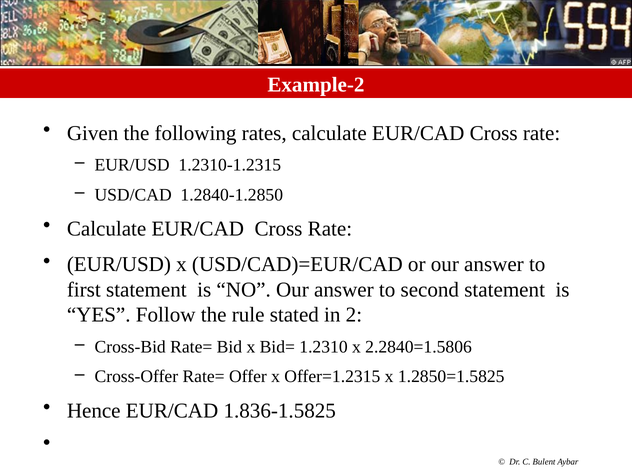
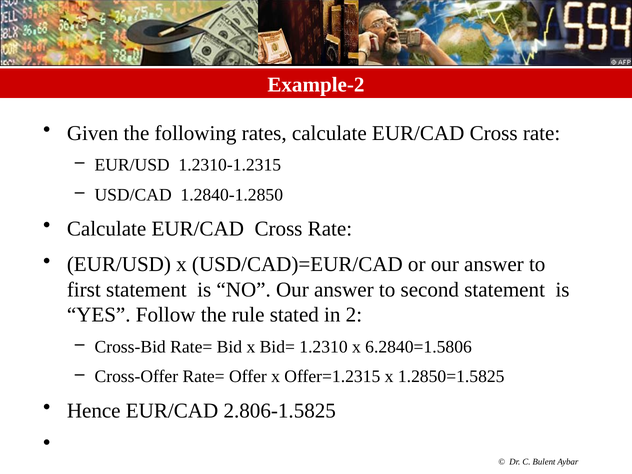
2.2840=1.5806: 2.2840=1.5806 -> 6.2840=1.5806 (419, 347)
1.836-1.5825: 1.836-1.5825 -> 2.806-1.5825 (280, 411)
